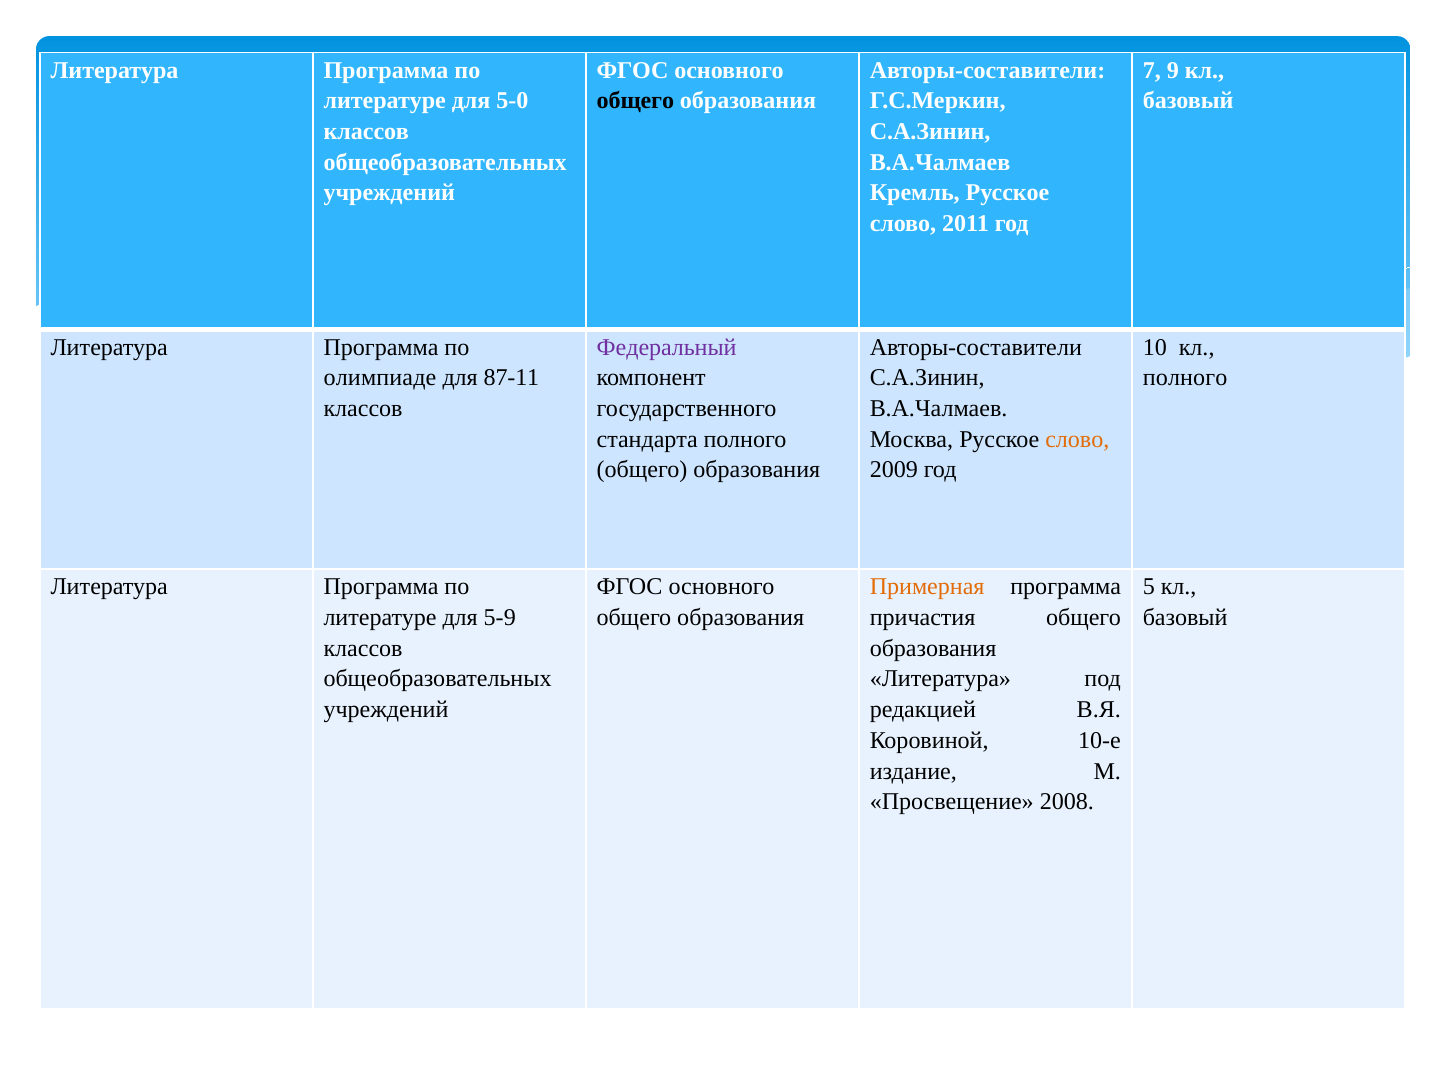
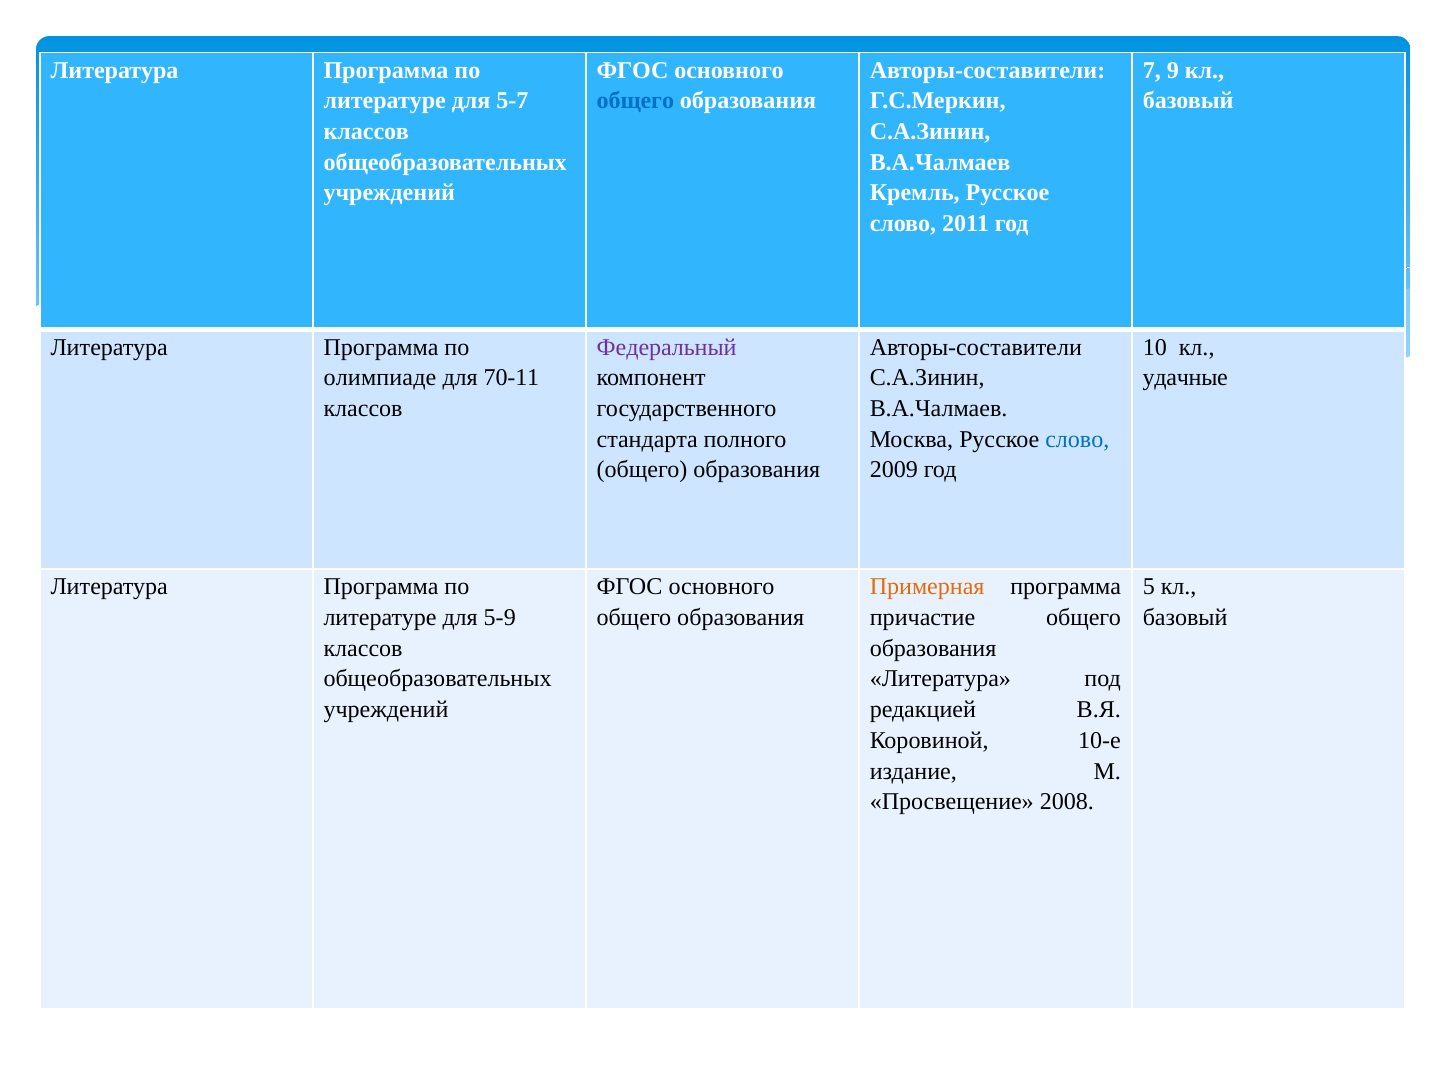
5-0: 5-0 -> 5-7 (512, 101)
общего colour: black -> blue (635, 101)
87-11: 87-11 -> 70-11 (511, 378)
полного: полного -> удачные (1185, 378)
слово colour: orange -> blue (1077, 439)
причастия: причастия -> причастие (923, 617)
